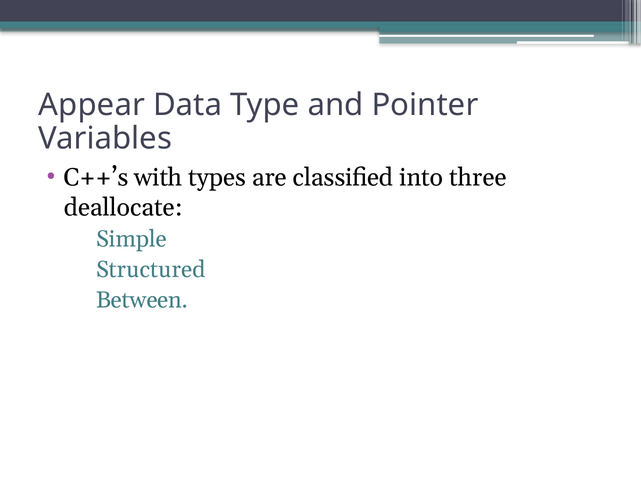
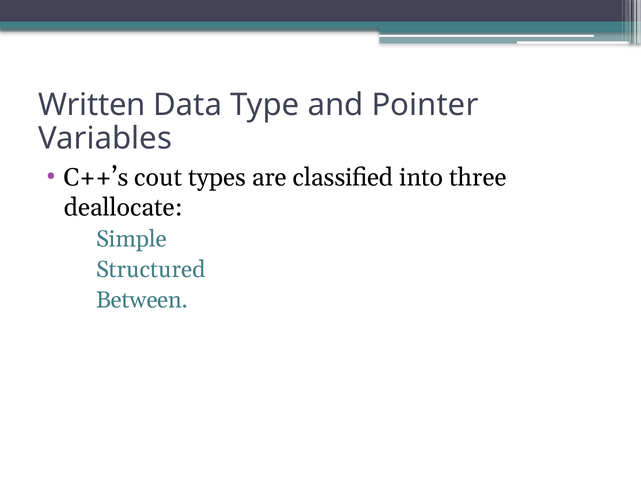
Appear: Appear -> Written (92, 105)
with: with -> cout (158, 178)
